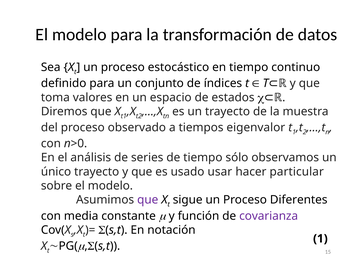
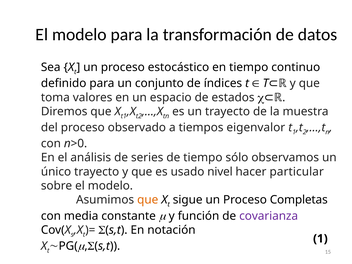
usar: usar -> nivel (220, 172)
que colour: purple -> orange (148, 200)
Diferentes: Diferentes -> Completas (299, 200)
